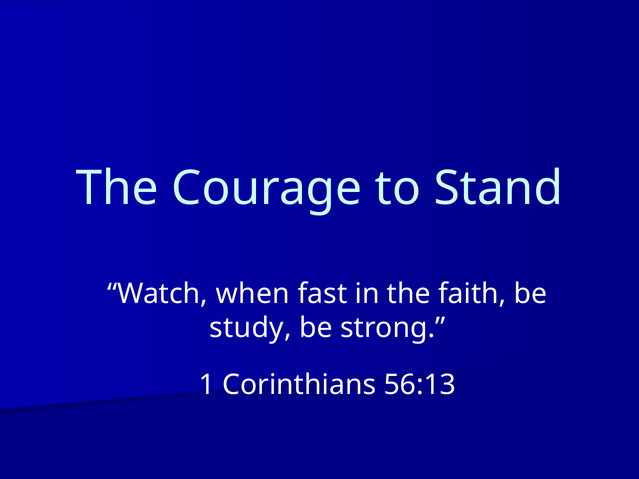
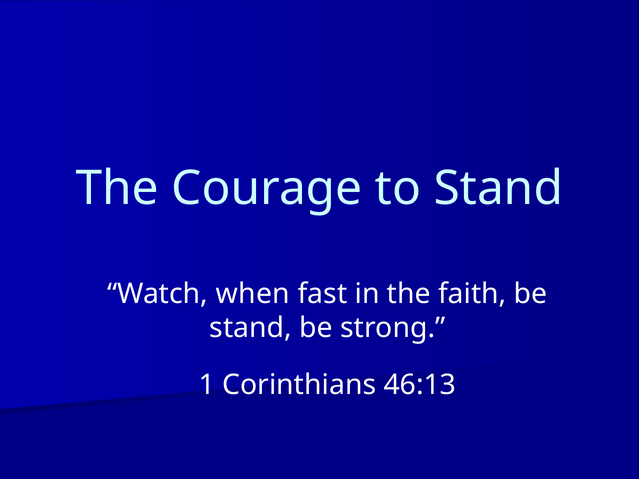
study: study -> stand (251, 328)
56:13: 56:13 -> 46:13 (420, 385)
